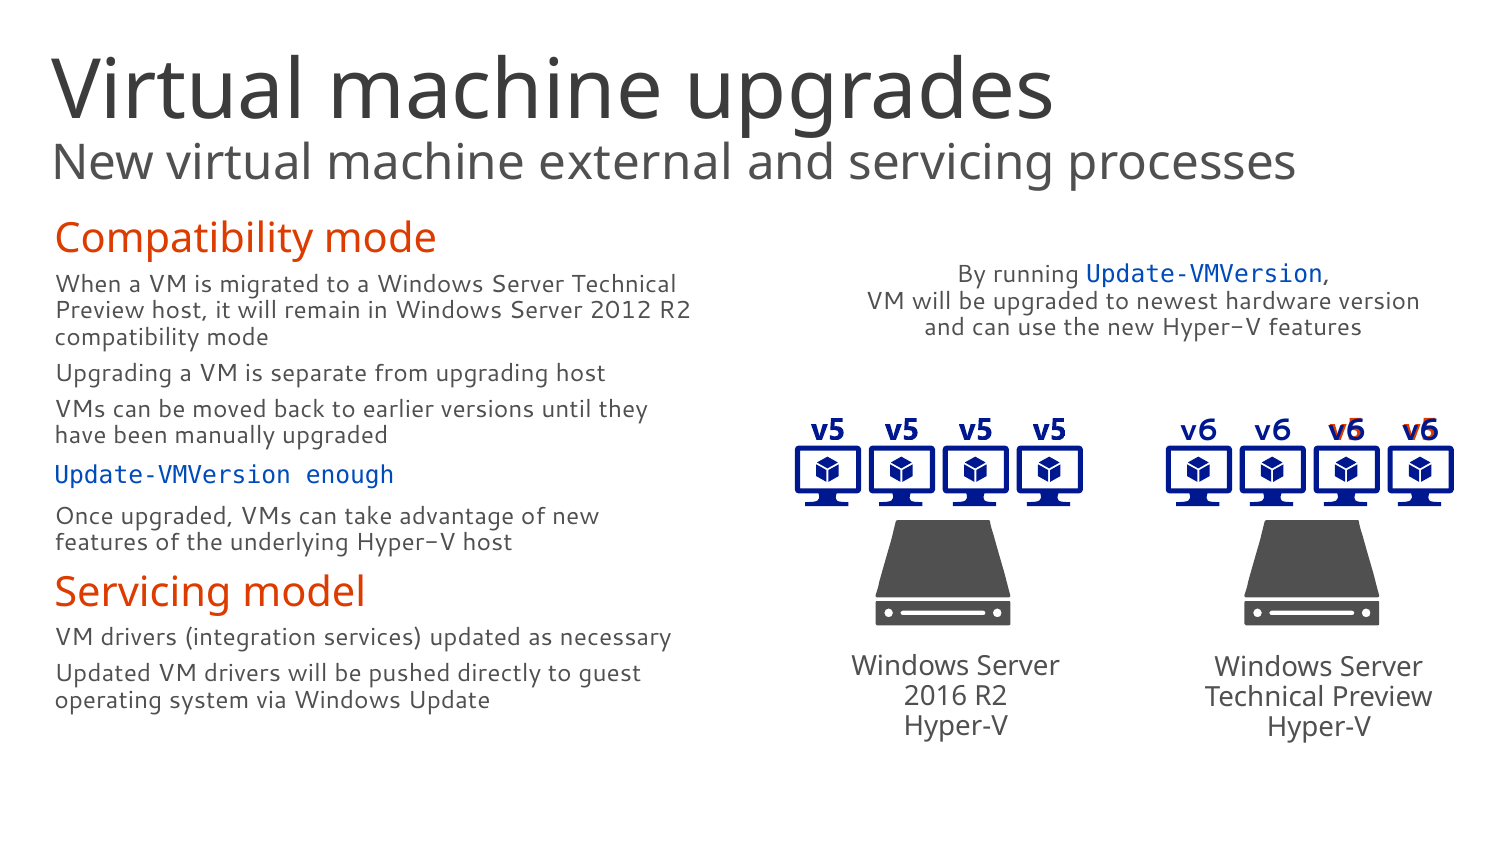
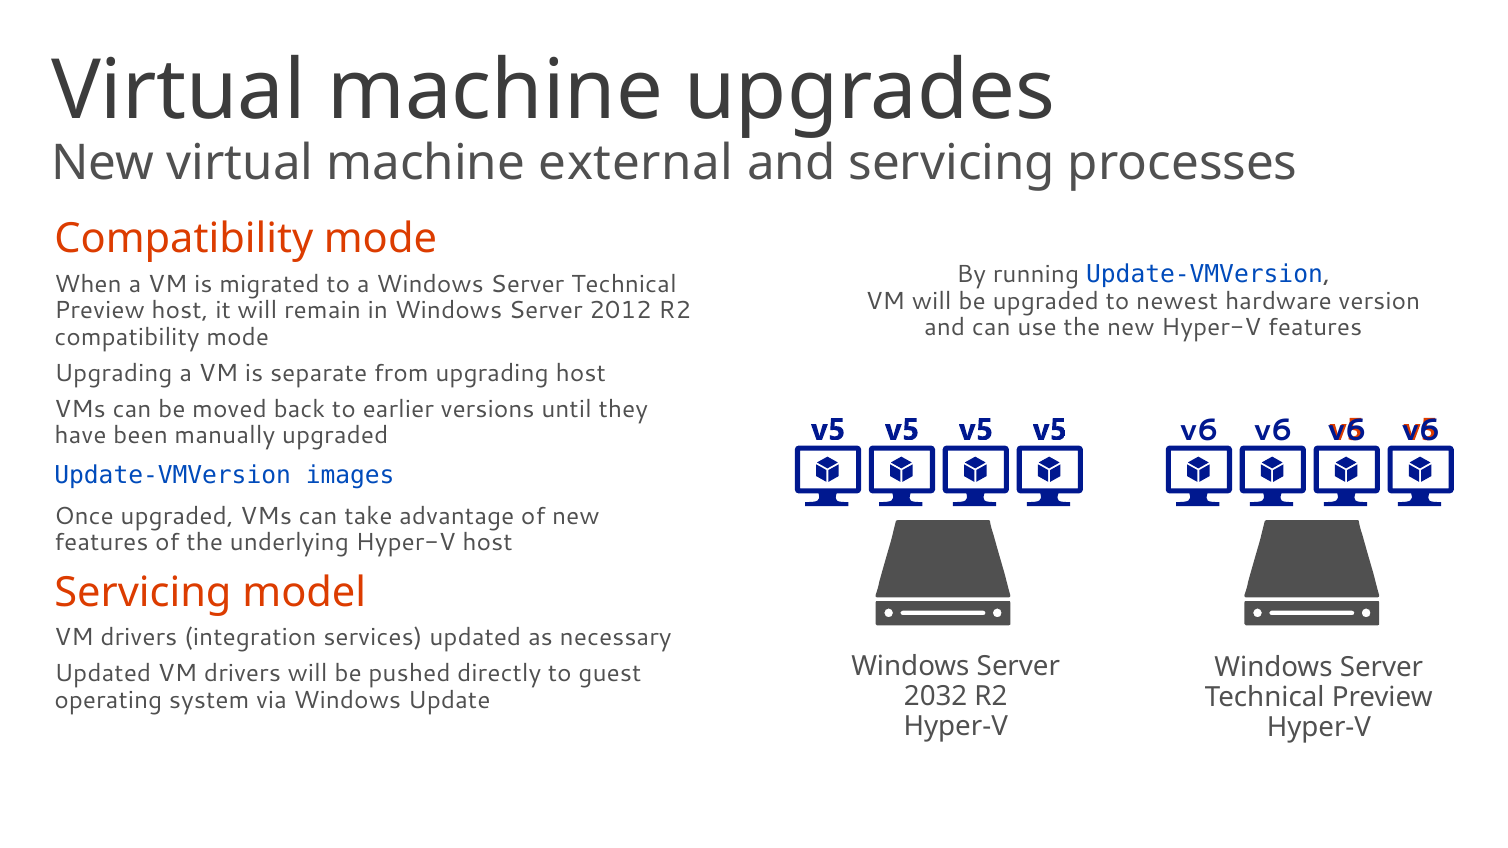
enough: enough -> images (350, 475)
2016: 2016 -> 2032 (936, 697)
